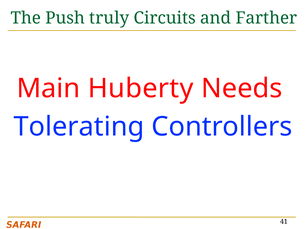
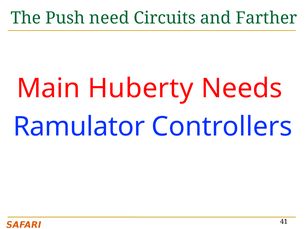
truly: truly -> need (109, 18)
Tolerating: Tolerating -> Ramulator (79, 127)
